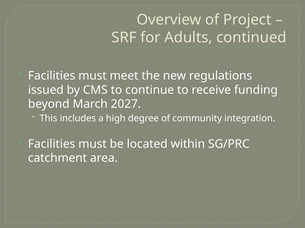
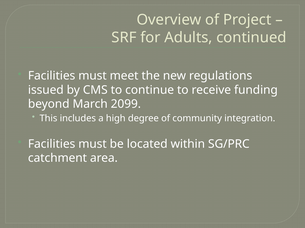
2027: 2027 -> 2099 (126, 104)
